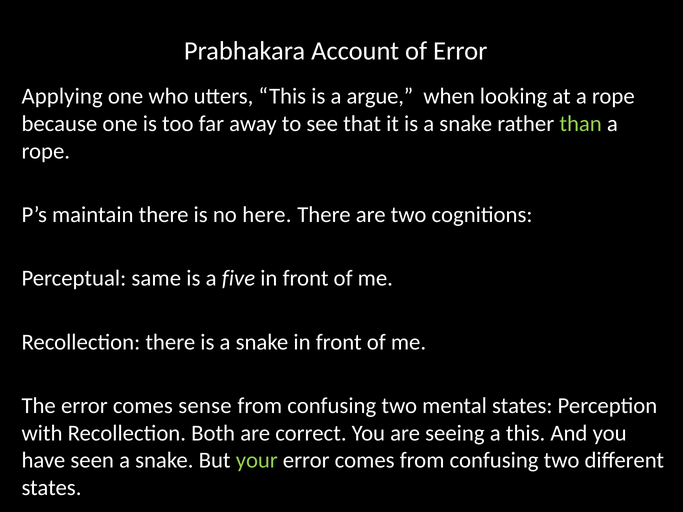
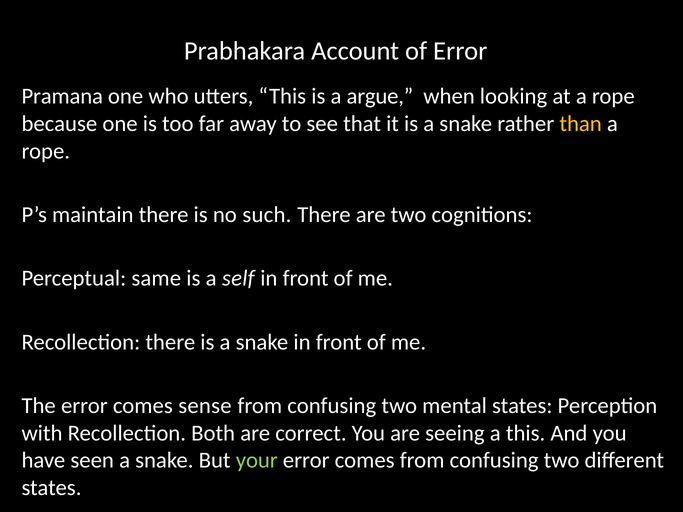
Applying: Applying -> Pramana (62, 96)
than colour: light green -> yellow (581, 124)
here: here -> such (267, 215)
five: five -> self (238, 279)
